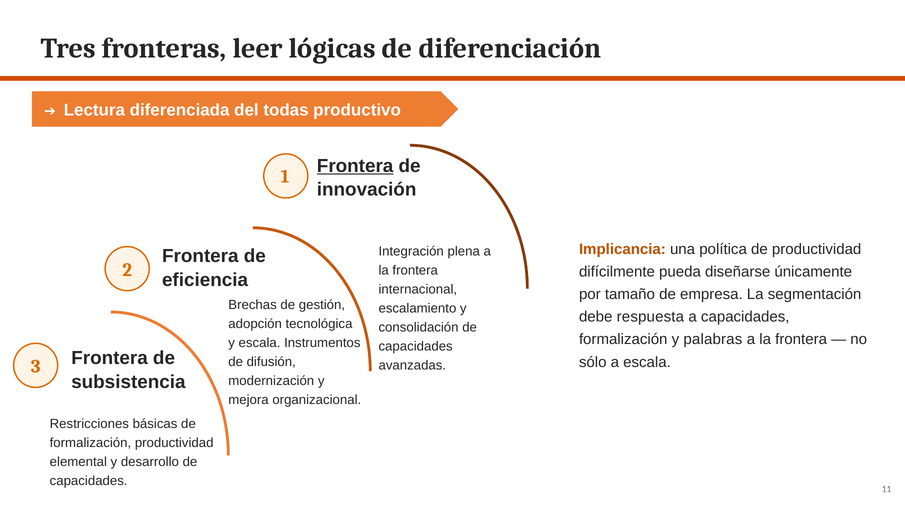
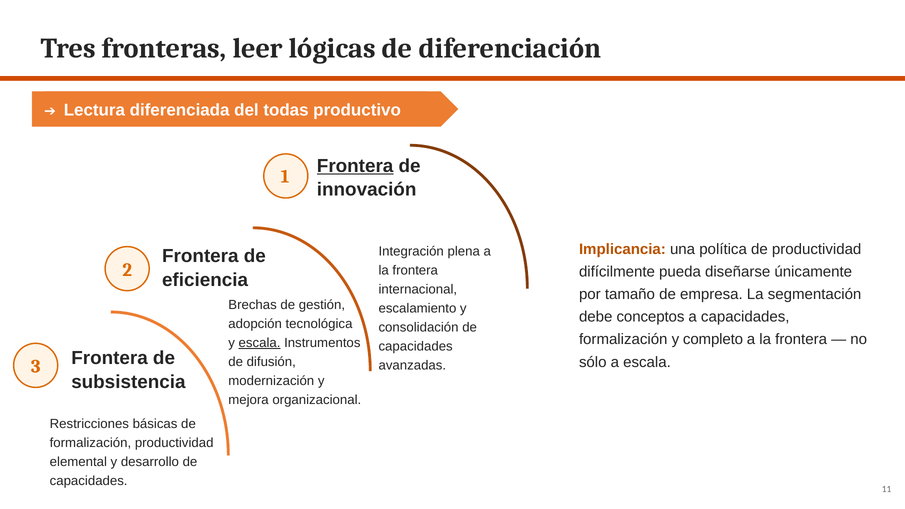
respuesta: respuesta -> conceptos (650, 317)
palabras: palabras -> completo (713, 340)
escala underline: none -> present (260, 343)
